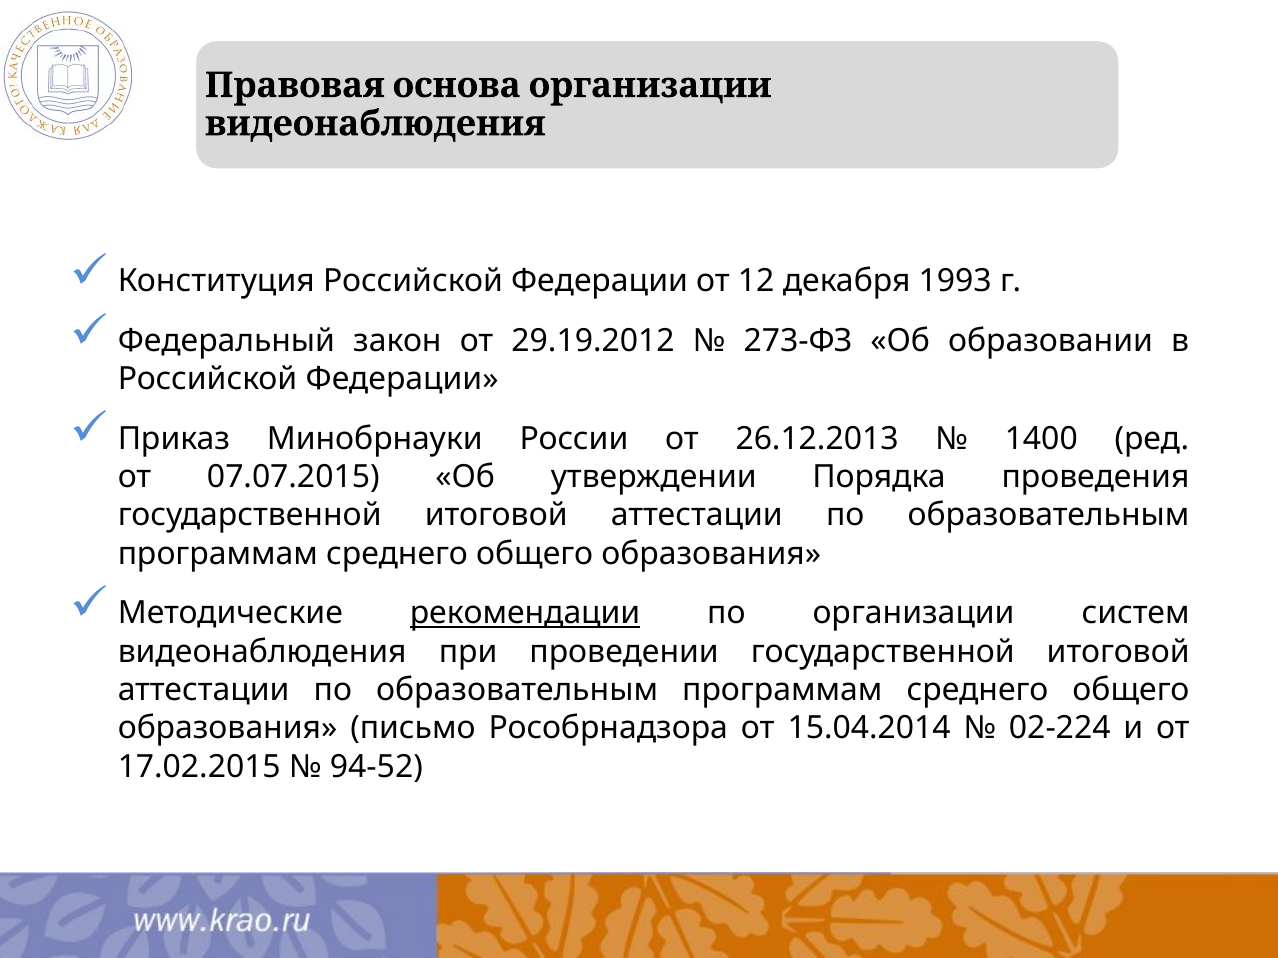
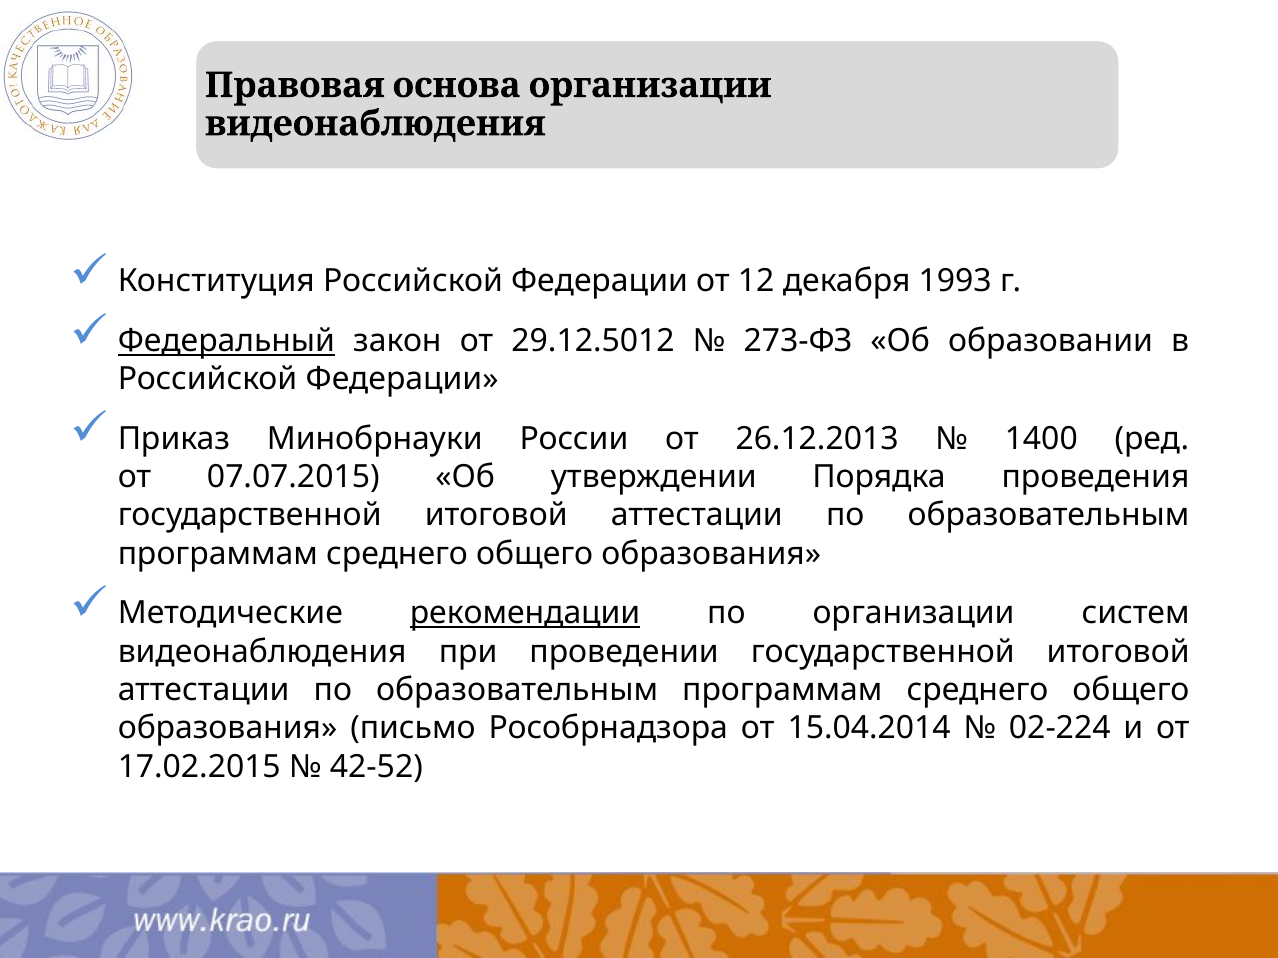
Федеральный underline: none -> present (226, 341)
29.19.2012: 29.19.2012 -> 29.12.5012 (593, 341)
94-52: 94-52 -> 42-52 (376, 767)
